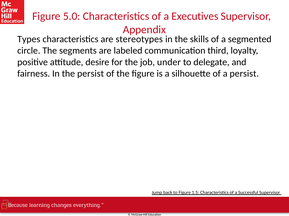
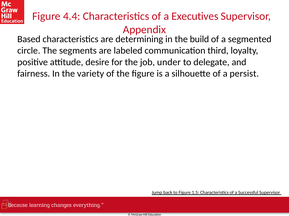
5.0: 5.0 -> 4.4 (72, 16)
Types: Types -> Based (29, 39)
stereotypes: stereotypes -> determining (139, 39)
skills: skills -> build (199, 39)
the persist: persist -> variety (91, 74)
